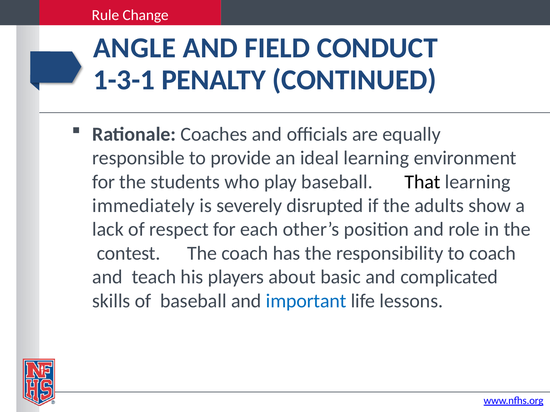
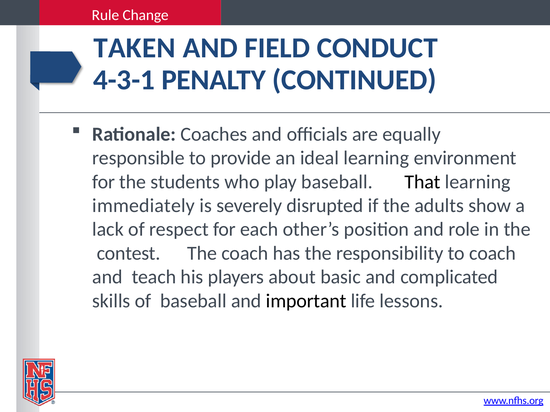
ANGLE: ANGLE -> TAKEN (134, 48)
1-3-1: 1-3-1 -> 4-3-1 (124, 80)
important colour: blue -> black (306, 301)
